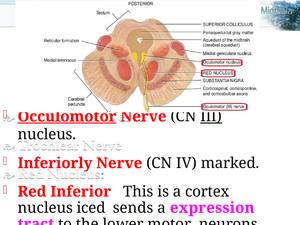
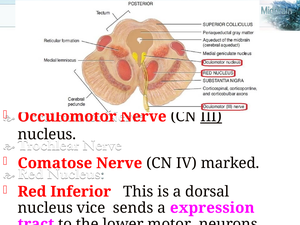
Occulomotor underline: present -> none (67, 117)
Inferiorly: Inferiorly -> Comatose (55, 163)
cortex: cortex -> dorsal (207, 192)
iced: iced -> vice (91, 208)
